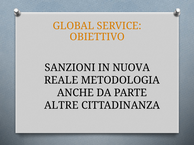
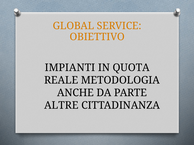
SANZIONI: SANZIONI -> IMPIANTI (70, 68)
NUOVA: NUOVA -> QUOTA (131, 68)
